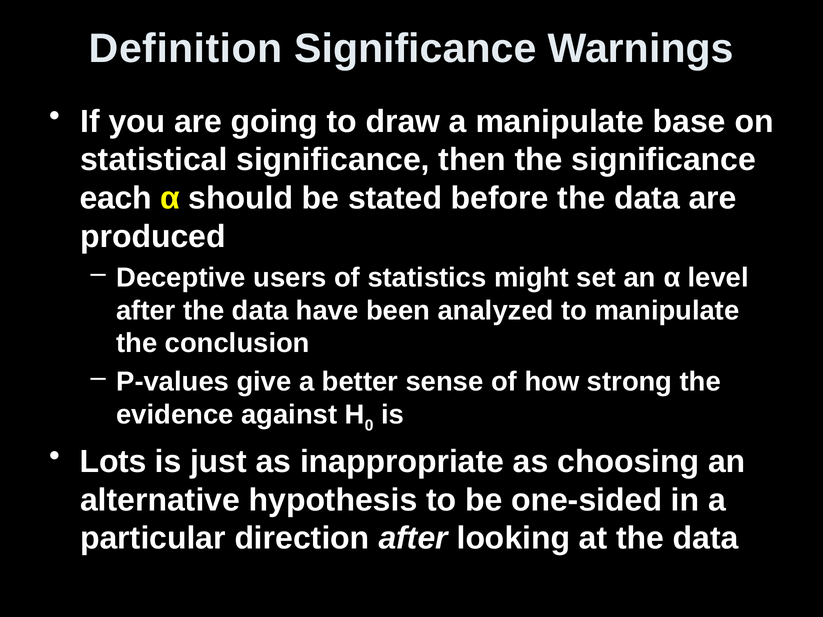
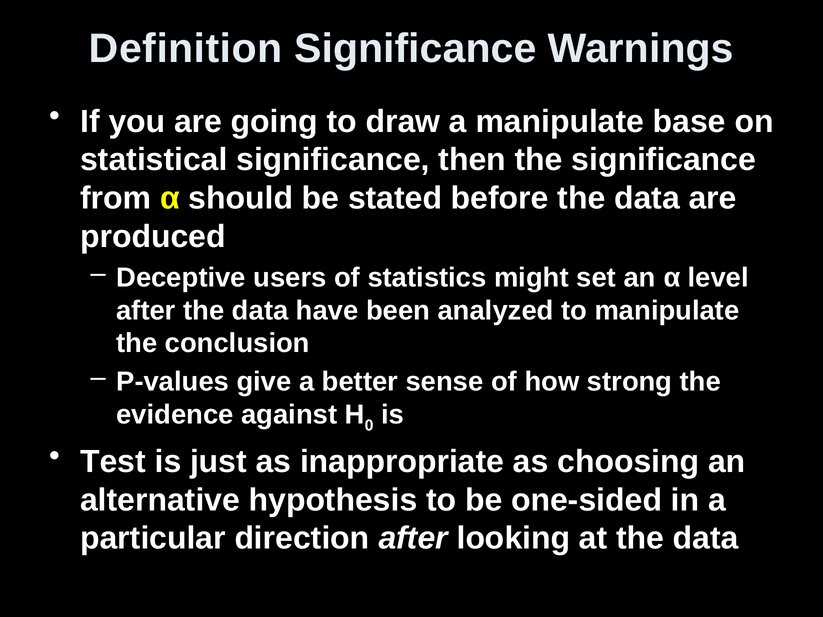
each: each -> from (116, 198)
Lots: Lots -> Test (113, 462)
